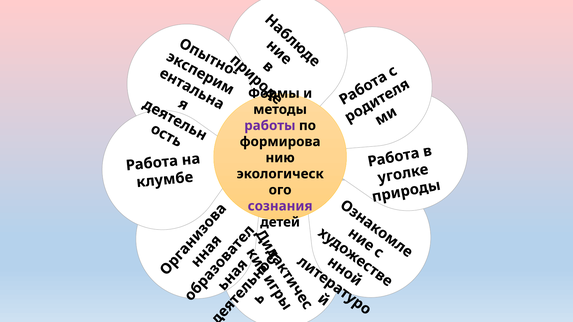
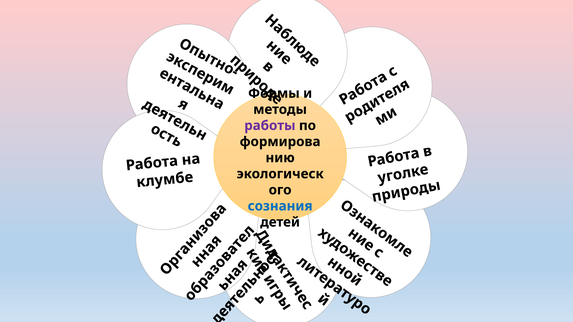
сознания colour: purple -> blue (280, 206)
